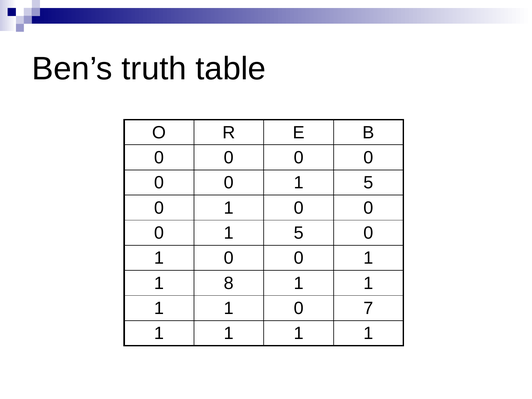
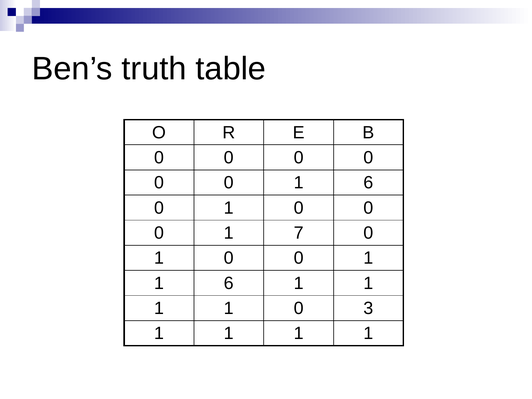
5: 5 -> 6 (368, 183)
5: 5 -> 7 (299, 233)
8: 8 -> 6 (229, 283)
7: 7 -> 3 (368, 308)
